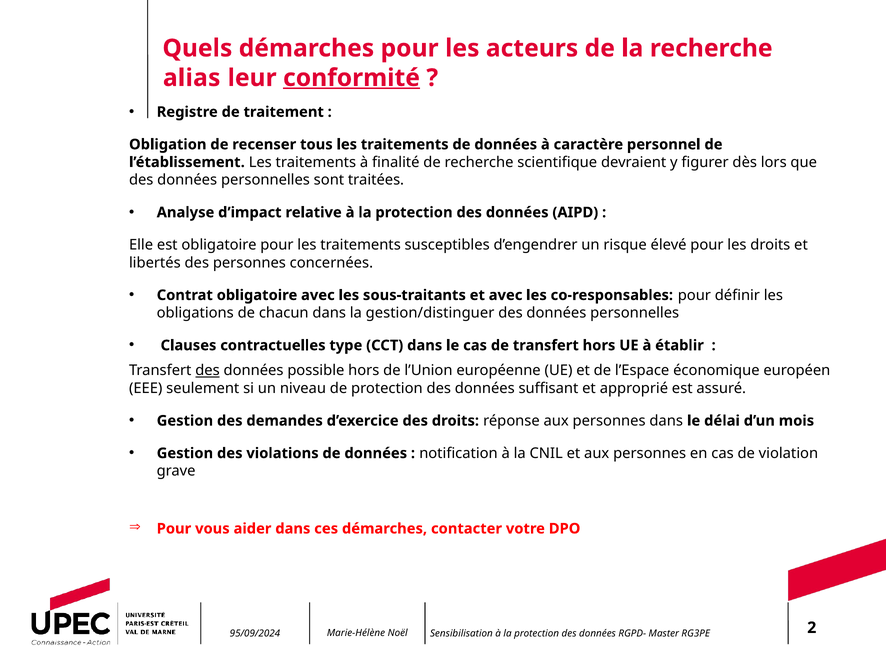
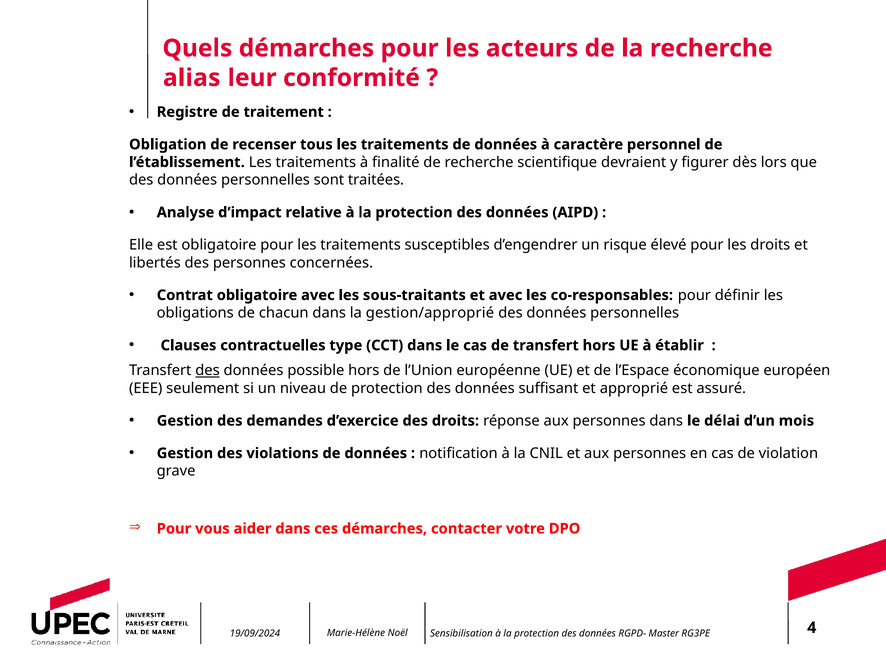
conformité underline: present -> none (352, 78)
gestion/distinguer: gestion/distinguer -> gestion/approprié (430, 313)
95/09/2024: 95/09/2024 -> 19/09/2024 (255, 633)
2: 2 -> 4 (812, 627)
